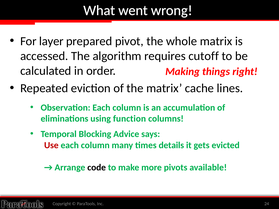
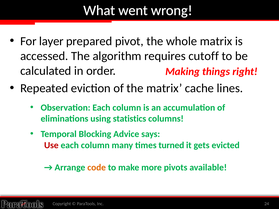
function: function -> statistics (130, 119)
details: details -> turned (171, 145)
code colour: black -> orange (97, 168)
